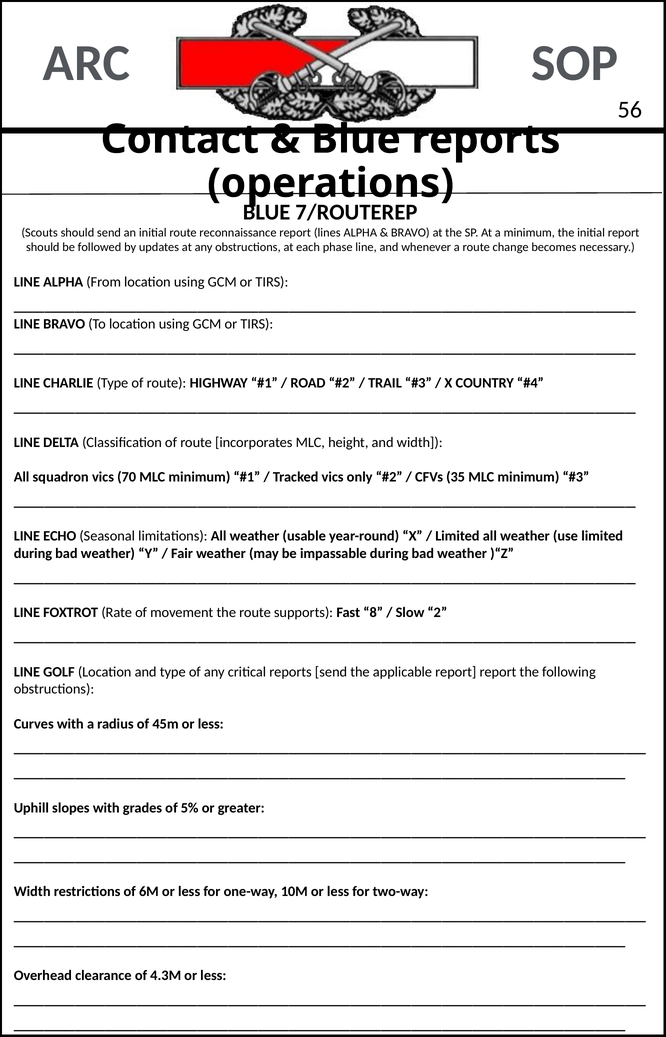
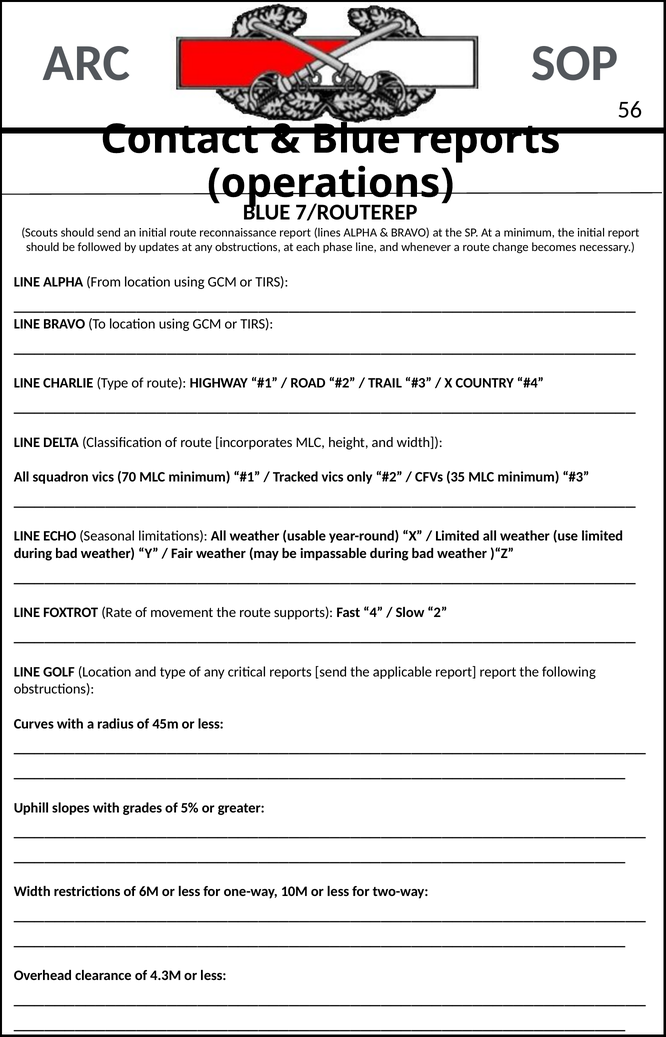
8: 8 -> 4 (373, 612)
